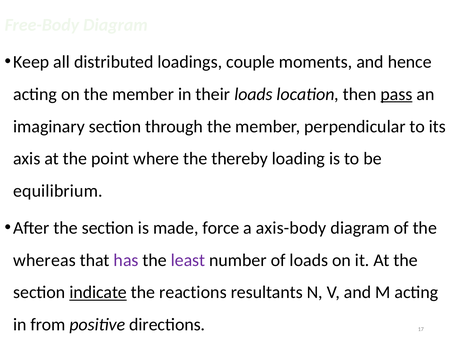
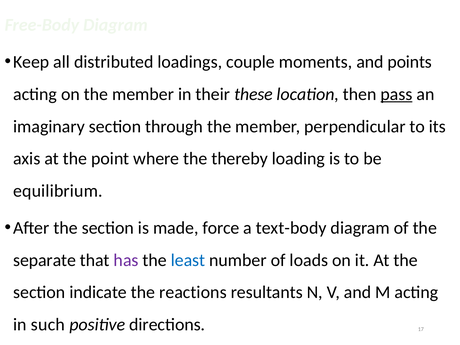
hence: hence -> points (410, 62)
their loads: loads -> these (253, 94)
axis-body: axis-body -> text-body (291, 228)
whereas: whereas -> separate (45, 260)
least colour: purple -> blue (188, 260)
indicate underline: present -> none (98, 292)
from: from -> such (48, 325)
